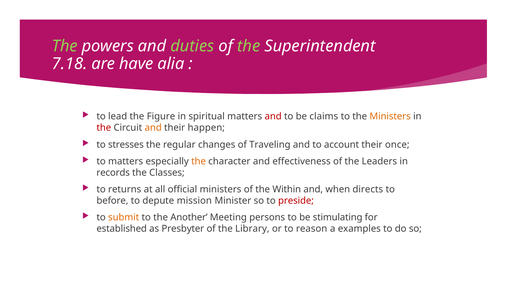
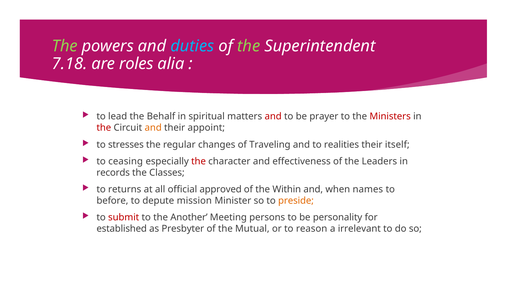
duties colour: light green -> light blue (192, 46)
have: have -> roles (136, 64)
Figure: Figure -> Behalf (161, 117)
claims: claims -> prayer (324, 117)
Ministers colour: orange -> red (390, 117)
happen: happen -> appoint (206, 128)
account: account -> realities (342, 145)
once: once -> itself (397, 145)
to matters: matters -> ceasing (126, 161)
the colour: orange -> red (199, 161)
official ministers: ministers -> approved (221, 189)
directs: directs -> names (368, 189)
preside colour: red -> orange (296, 201)
submit colour: orange -> red (124, 218)
stimulating: stimulating -> personality (338, 218)
Library: Library -> Mutual (252, 229)
examples: examples -> irrelevant (359, 229)
